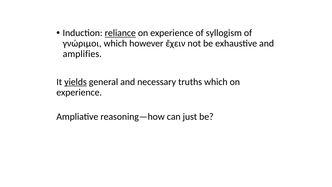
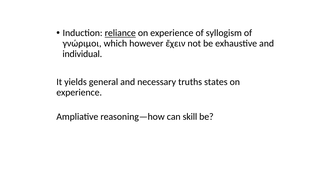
amplifies: amplifies -> individual (82, 54)
yields underline: present -> none (76, 82)
truths which: which -> states (216, 82)
just: just -> skill (190, 117)
